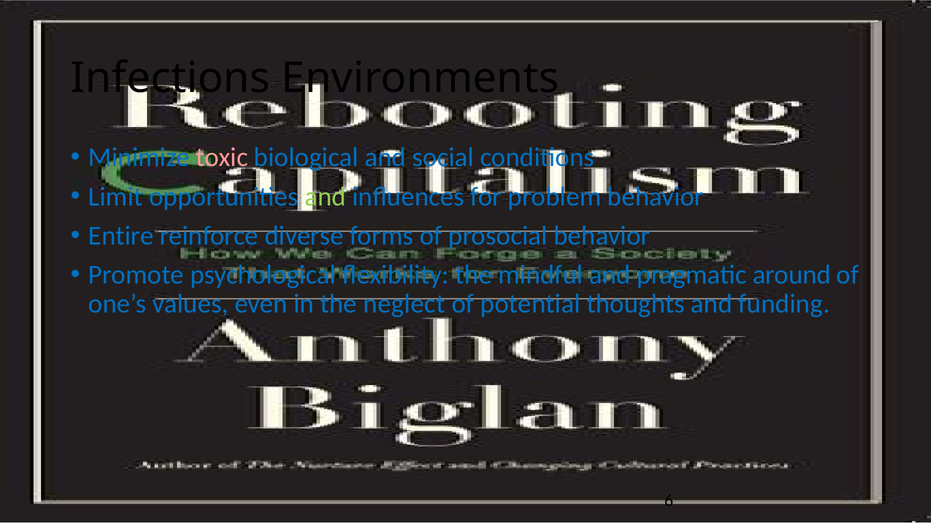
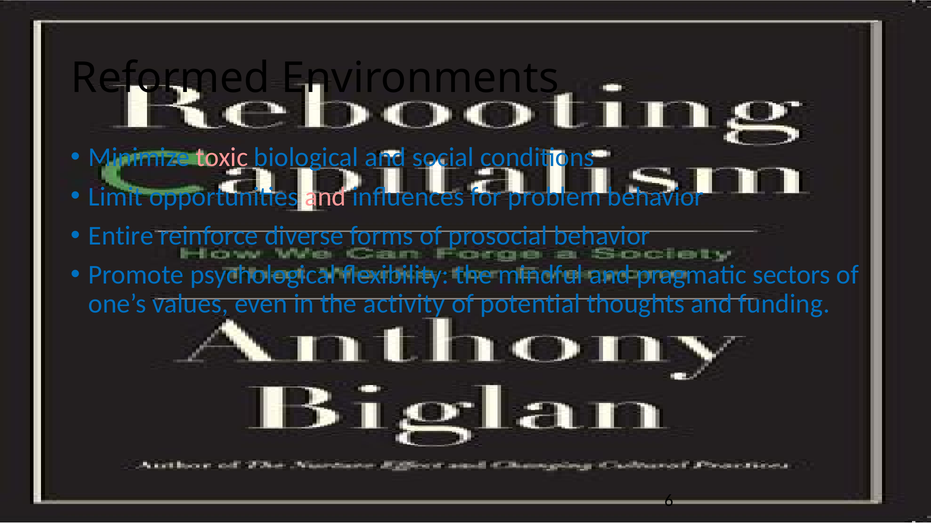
Infections: Infections -> Reformed (171, 78)
and colour: light green -> pink (325, 196)
around: around -> sectors (792, 275)
neglect: neglect -> activity (404, 304)
